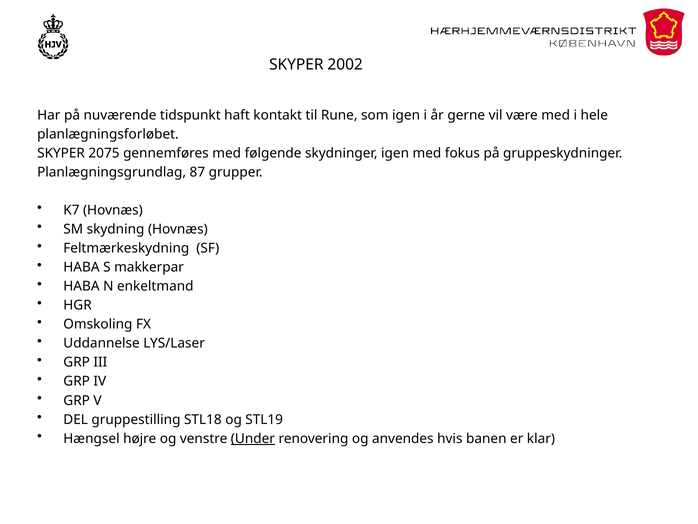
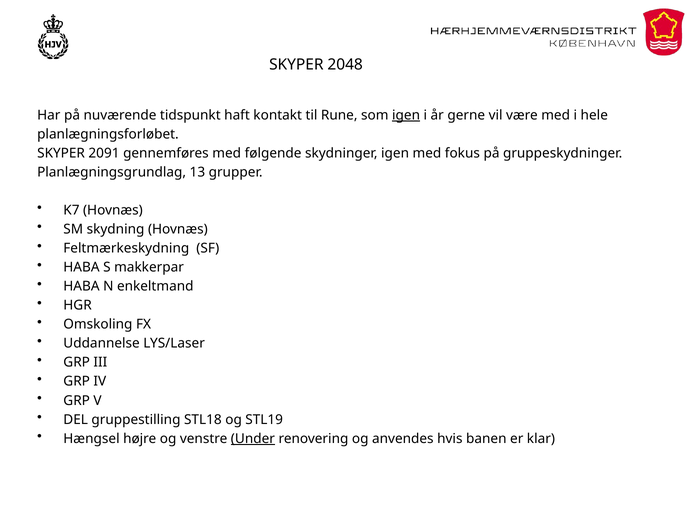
2002: 2002 -> 2048 (345, 65)
igen underline: none -> present (406, 115)
2075: 2075 -> 2091 (104, 153)
87: 87 -> 13 (197, 172)
